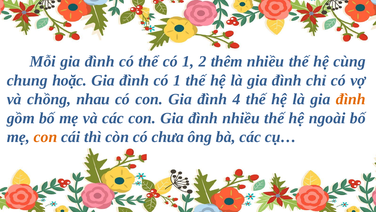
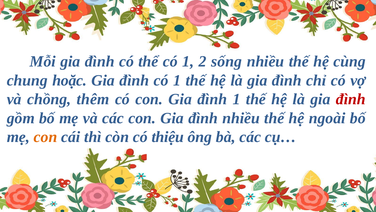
thêm: thêm -> sống (226, 61)
nhau: nhau -> thêm (93, 99)
đình 4: 4 -> 1 (236, 99)
đình colour: orange -> red (351, 99)
chưa: chưa -> thiệu (168, 137)
